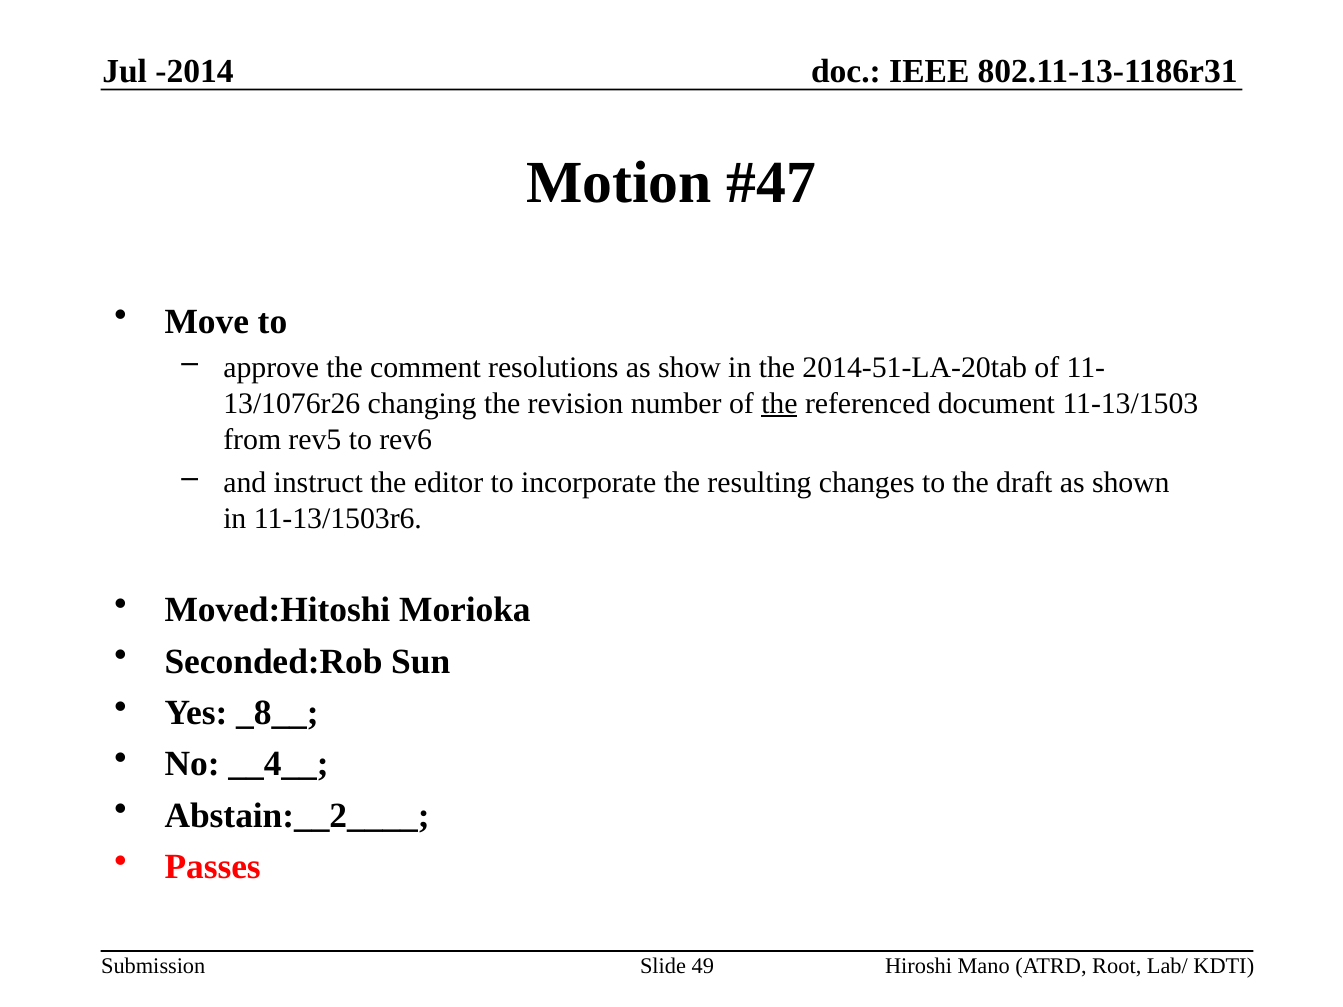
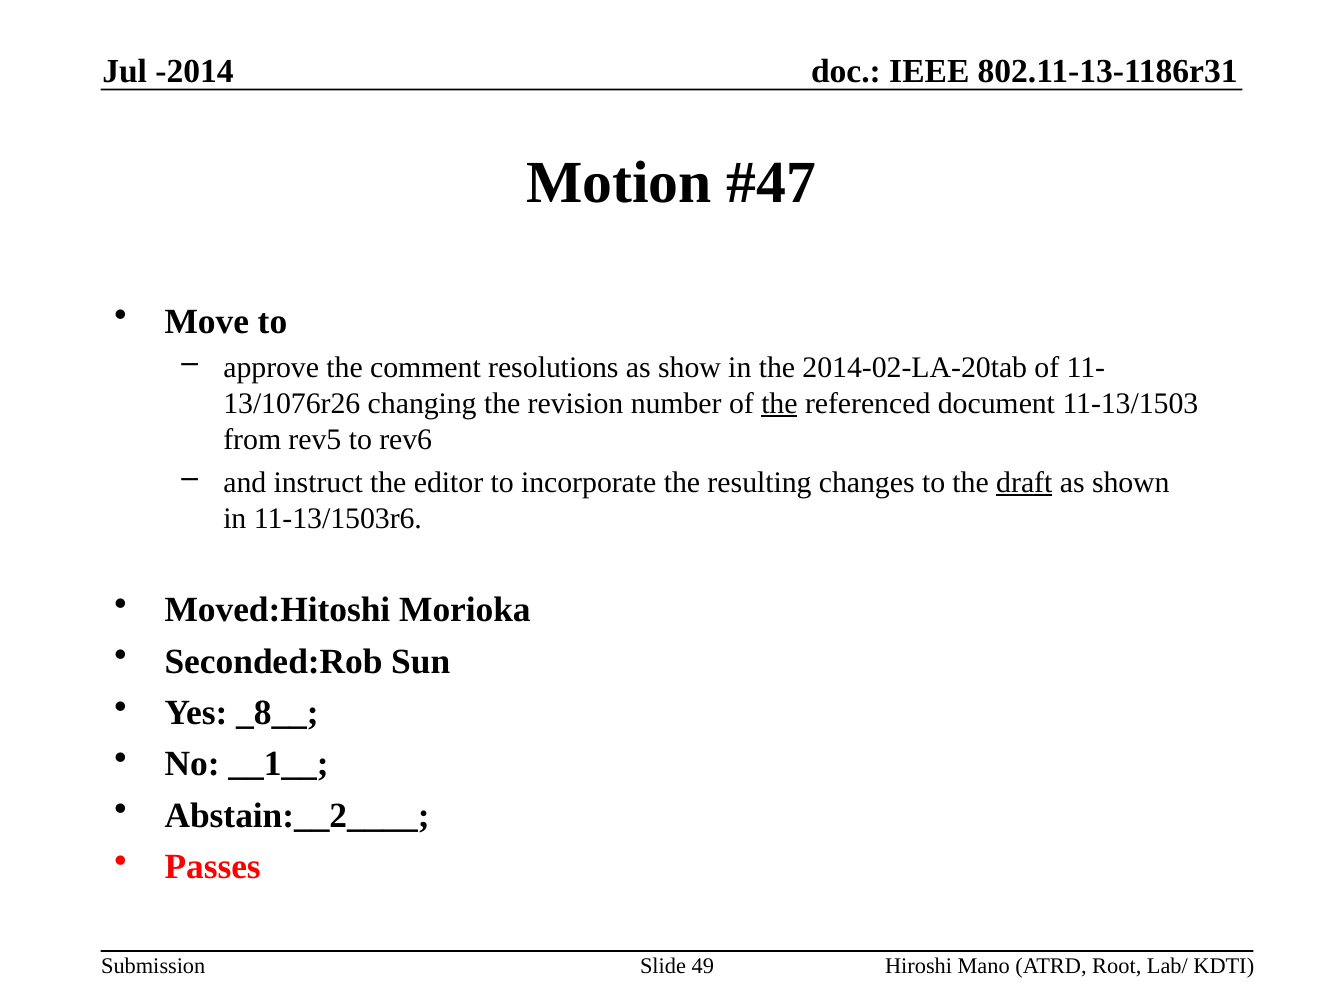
2014-51-LA-20tab: 2014-51-LA-20tab -> 2014-02-LA-20tab (915, 368)
draft underline: none -> present (1024, 483)
__4__: __4__ -> __1__ (279, 764)
